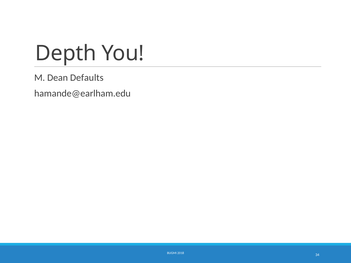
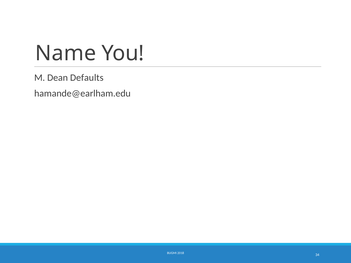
Depth: Depth -> Name (66, 53)
